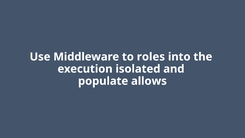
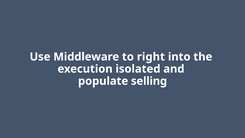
roles: roles -> right (151, 57)
allows: allows -> selling (149, 81)
